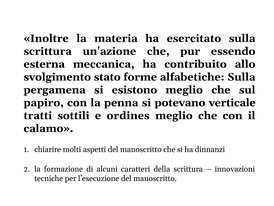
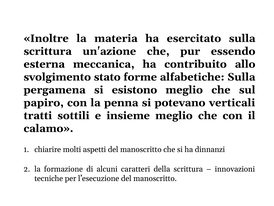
verticale: verticale -> verticali (232, 102)
ordines: ordines -> insieme (128, 115)
